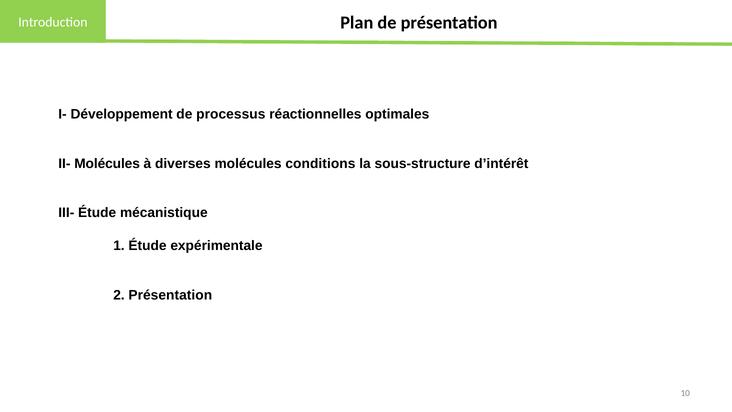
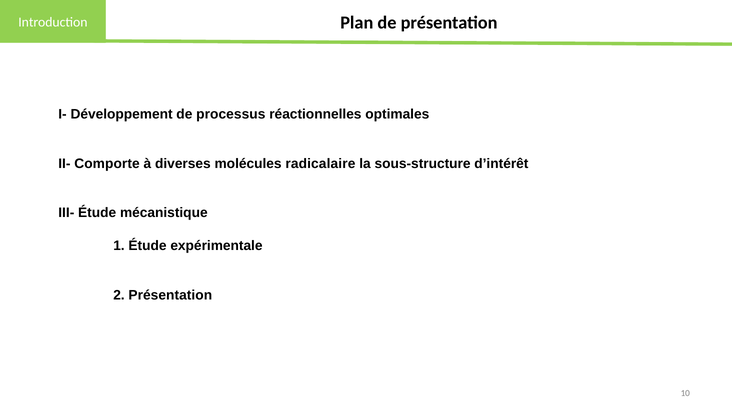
II- Molécules: Molécules -> Comporte (107, 163)
conditions: conditions -> radicalaire (320, 163)
